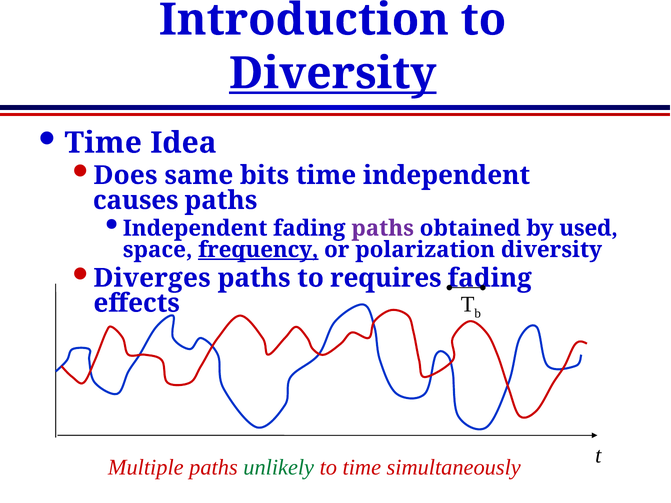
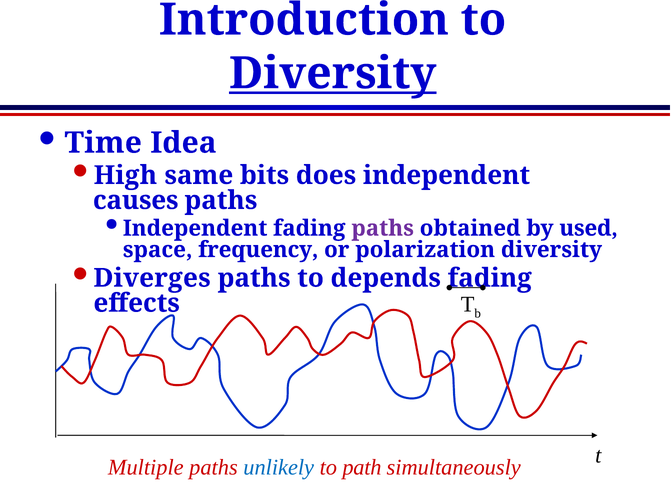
Does: Does -> High (125, 175)
bits time: time -> does (326, 175)
frequency underline: present -> none (258, 250)
requires: requires -> depends (386, 278)
unlikely colour: green -> blue (279, 468)
to time: time -> path (362, 468)
